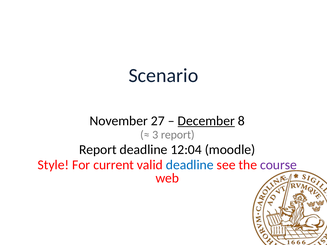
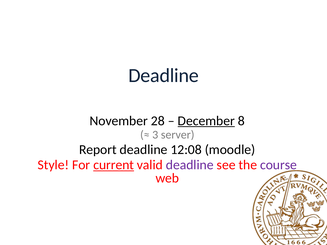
Scenario: Scenario -> Deadline (164, 76)
27: 27 -> 28 (158, 121)
3 report: report -> server (178, 135)
12:04: 12:04 -> 12:08 (186, 150)
current underline: none -> present (114, 165)
deadline colour: blue -> purple (190, 165)
